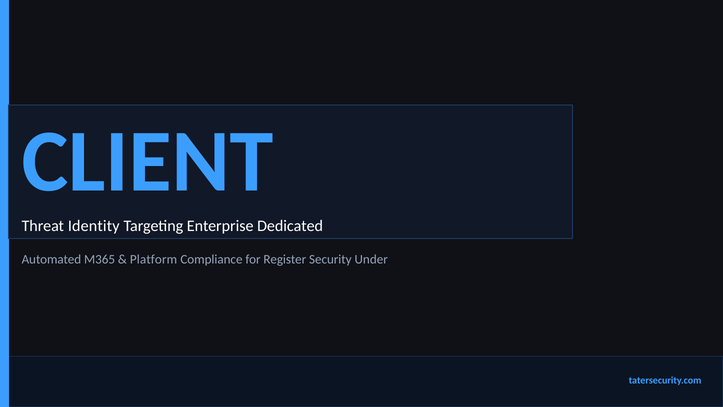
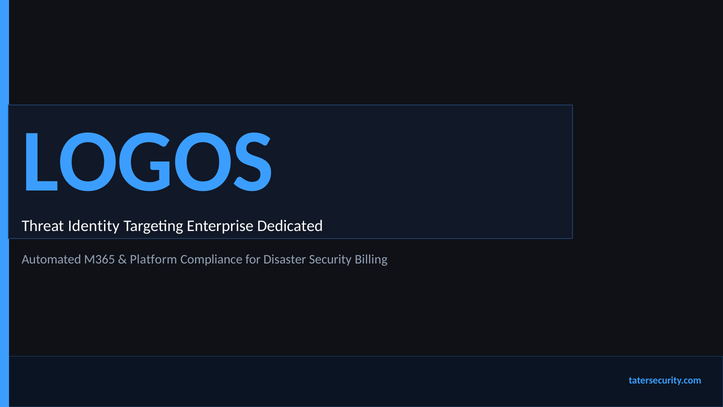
CLIENT: CLIENT -> LOGOS (148, 162)
Register: Register -> Disaster (285, 259)
Under: Under -> Billing (371, 259)
